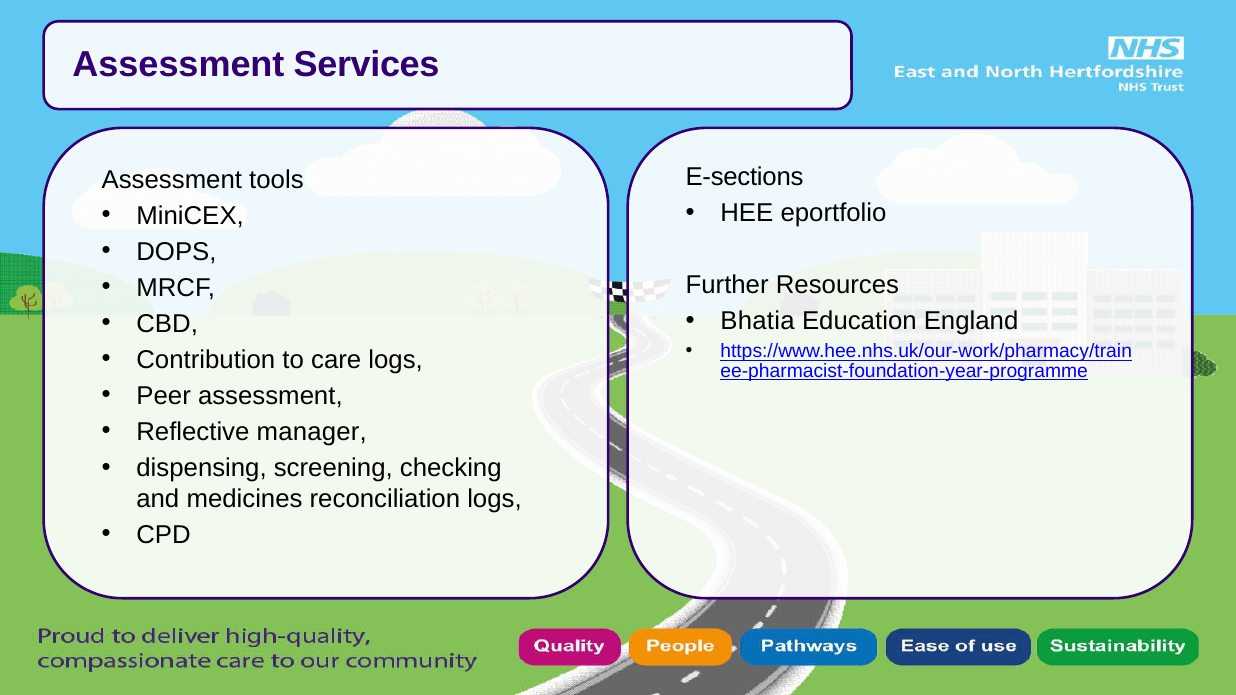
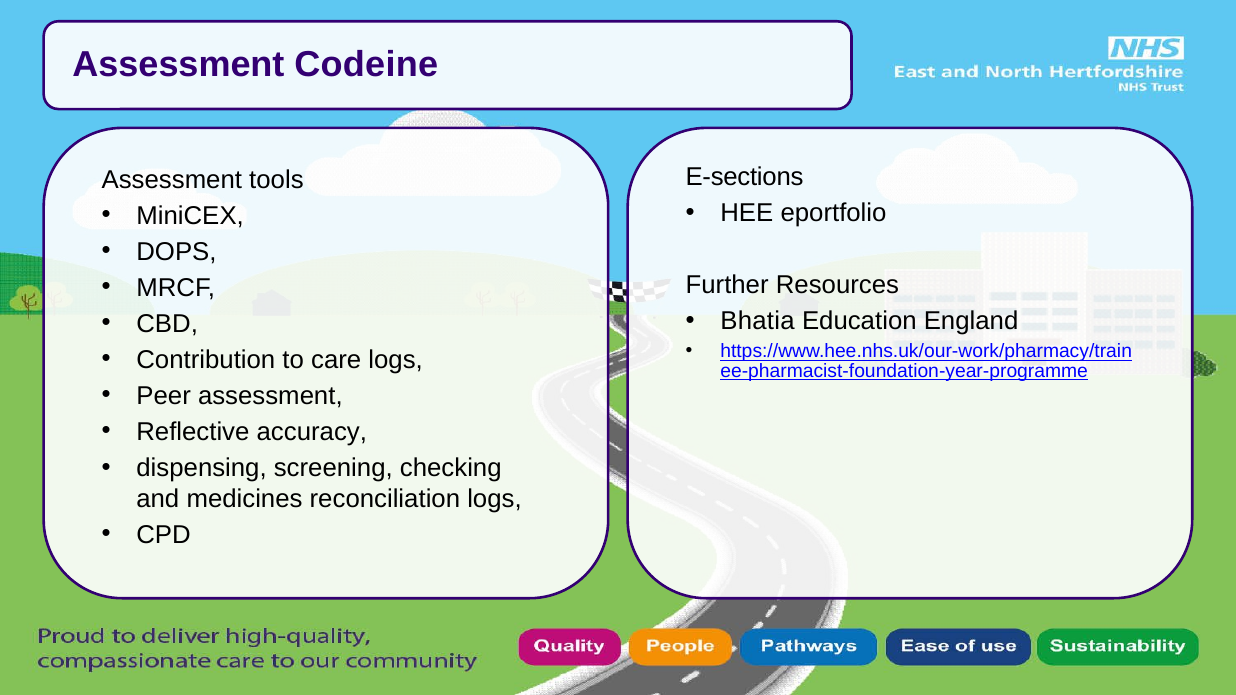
Services: Services -> Codeine (366, 65)
manager: manager -> accuracy (312, 432)
